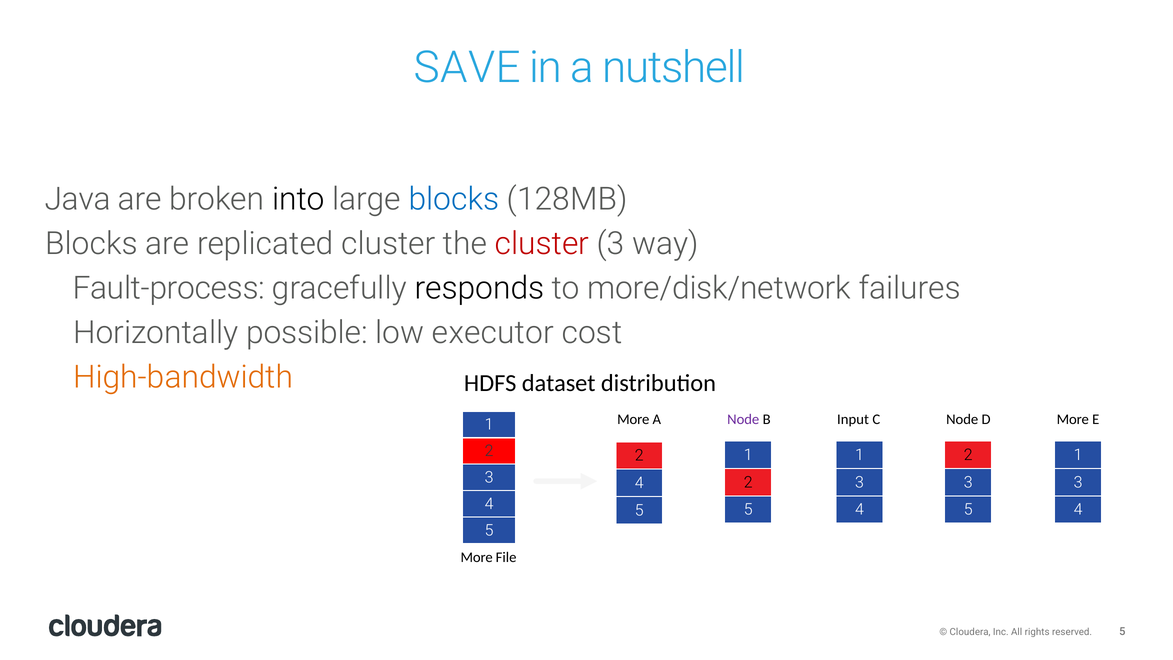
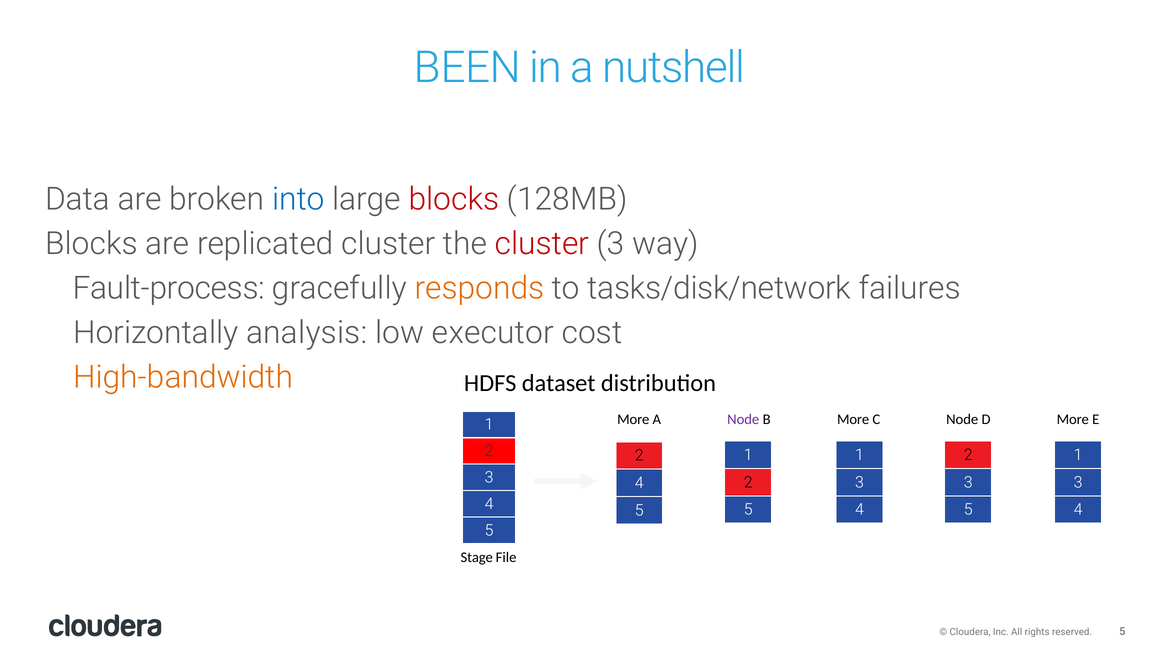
SAVE: SAVE -> BEEN (468, 68)
Java: Java -> Data (78, 199)
into colour: black -> blue (298, 199)
blocks colour: blue -> red (454, 199)
responds colour: black -> orange (479, 288)
more/disk/network: more/disk/network -> tasks/disk/network (719, 288)
possible: possible -> analysis (307, 333)
B Input: Input -> More (853, 420)
More: More -> Stage (477, 557)
